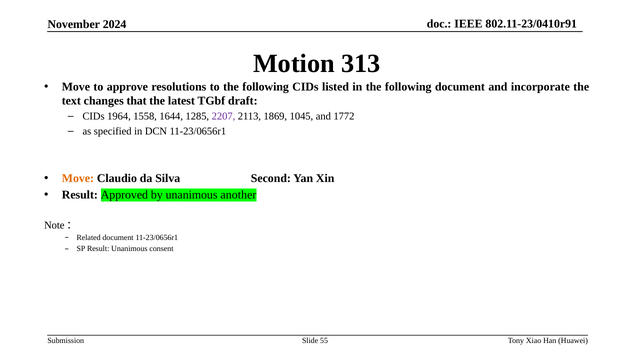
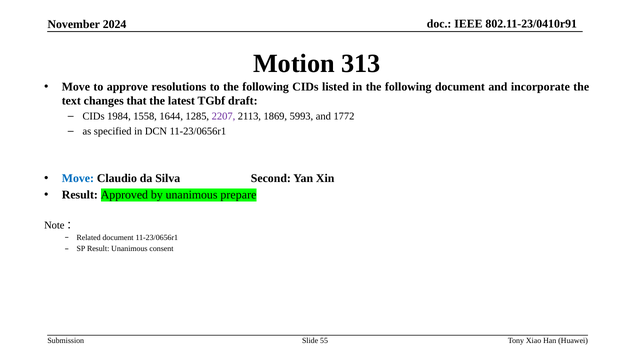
1964: 1964 -> 1984 (119, 116)
1045: 1045 -> 5993 (301, 116)
Move colour: orange -> blue (78, 178)
another: another -> prepare (238, 195)
